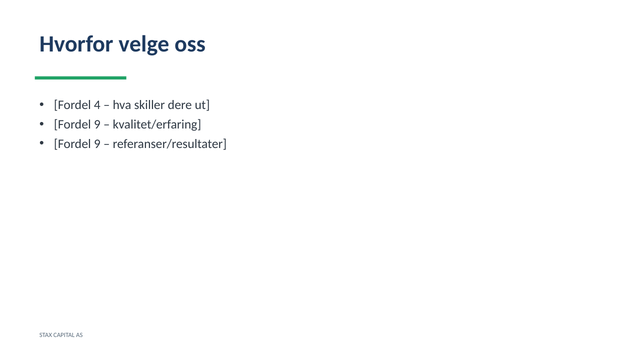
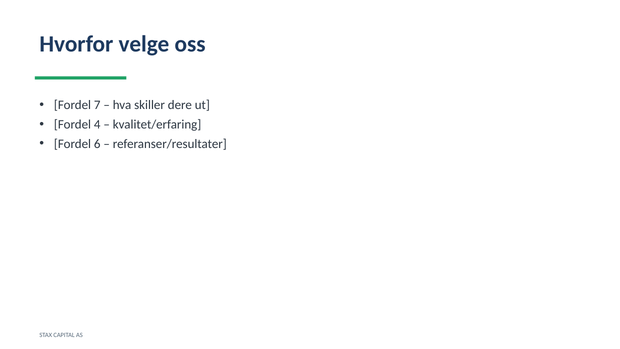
4: 4 -> 7 (97, 105)
9: 9 -> 4 (97, 124)
9: 9 -> 6 (97, 144)
